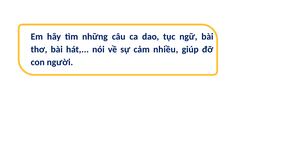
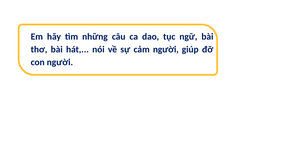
cảm nhiều: nhiều -> người (166, 49)
